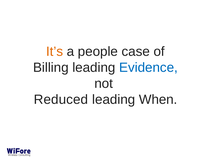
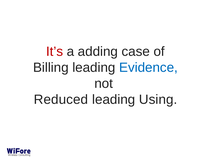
It’s colour: orange -> red (55, 52)
people: people -> adding (98, 52)
When: When -> Using (158, 100)
